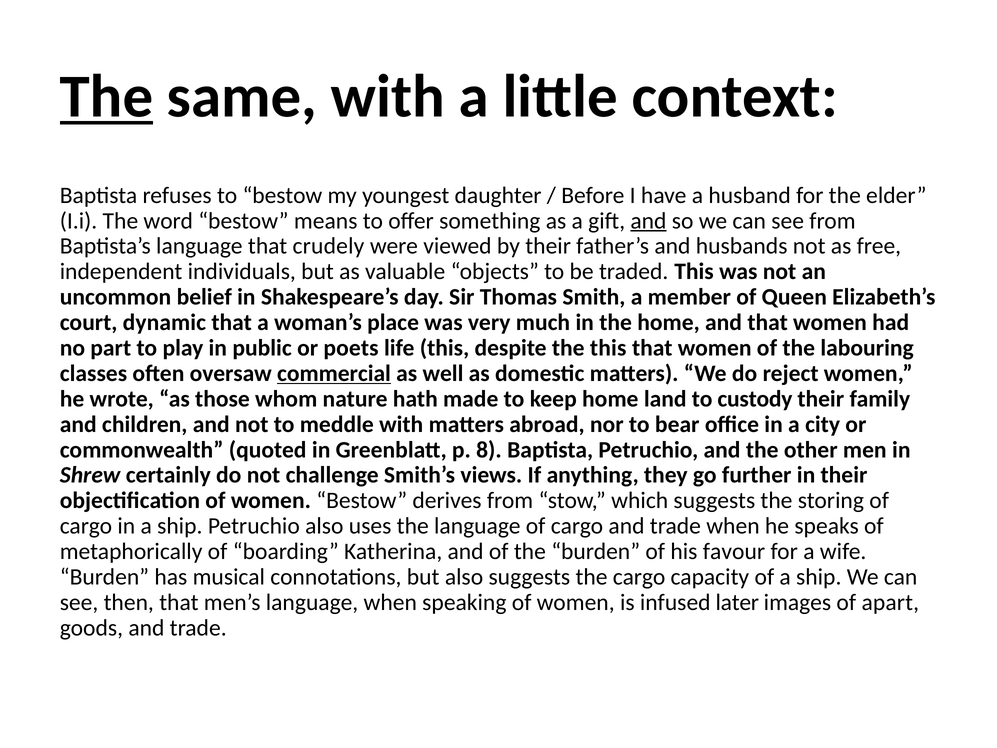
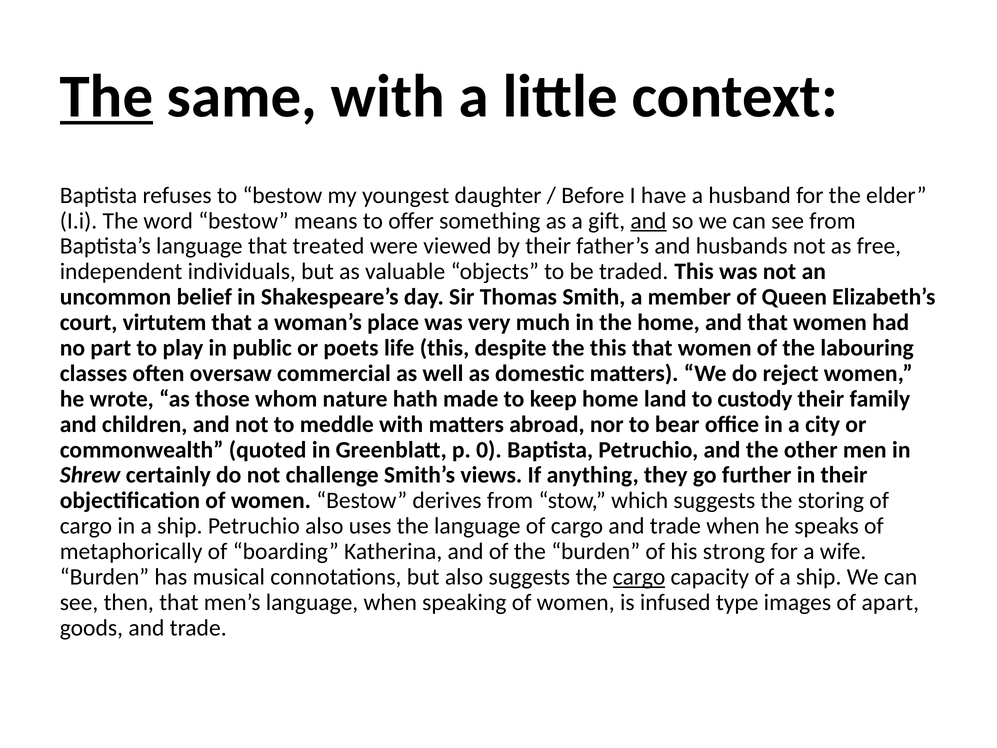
crudely: crudely -> treated (329, 246)
dynamic: dynamic -> virtutem (165, 322)
commercial underline: present -> none (334, 373)
8: 8 -> 0 (489, 450)
favour: favour -> strong (734, 551)
cargo underline: none -> present (639, 577)
later: later -> type (737, 602)
